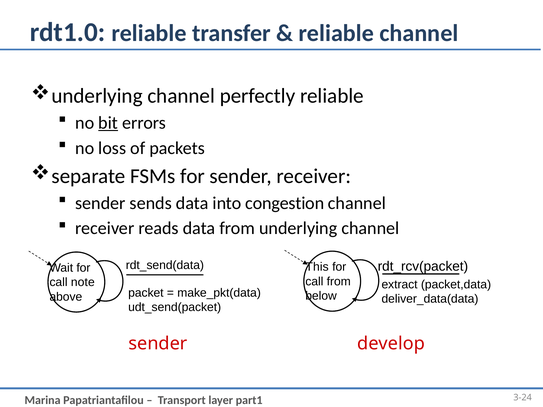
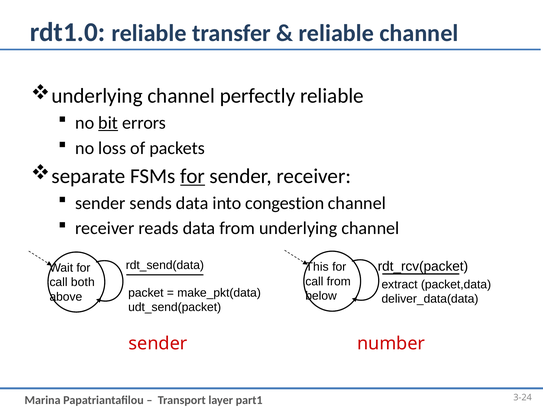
for underline: none -> present (193, 176)
note: note -> both (83, 282)
develop: develop -> number (391, 344)
